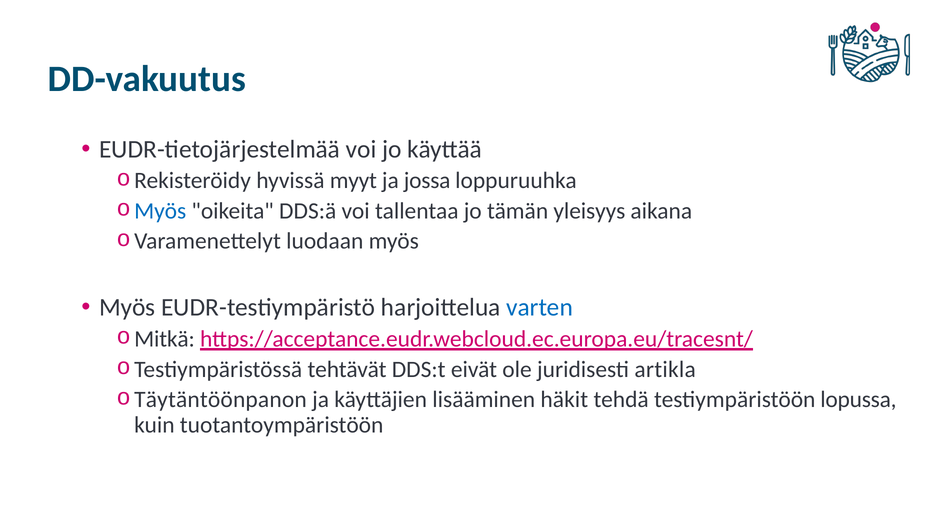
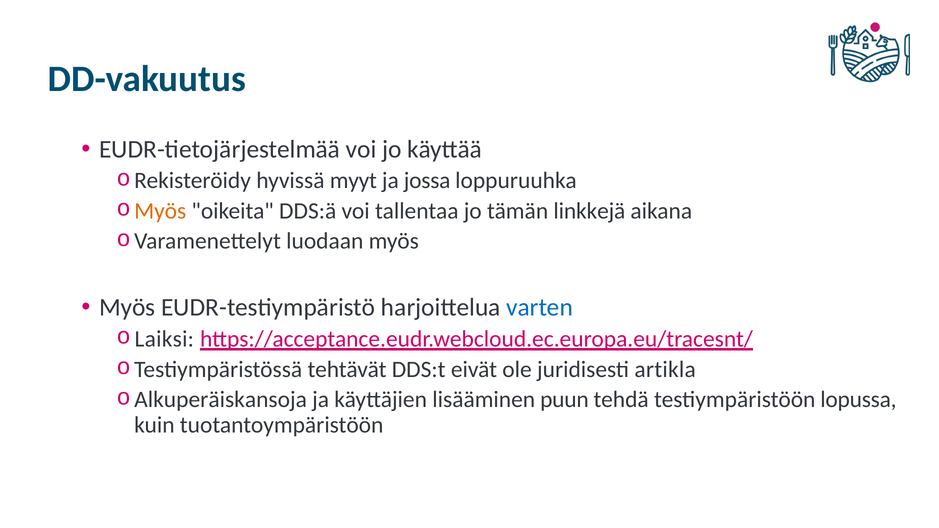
Myös colour: blue -> orange (160, 211)
yleisyys: yleisyys -> linkkejä (589, 211)
Mitkä: Mitkä -> Laiksi (164, 339)
Täytäntöönpanon: Täytäntöönpanon -> Alkuperäiskansoja (221, 400)
häkit: häkit -> puun (564, 400)
